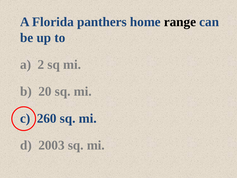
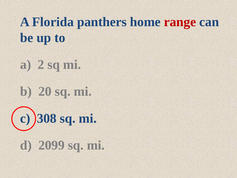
range colour: black -> red (180, 22)
260: 260 -> 308 (47, 118)
2003: 2003 -> 2099 (51, 145)
